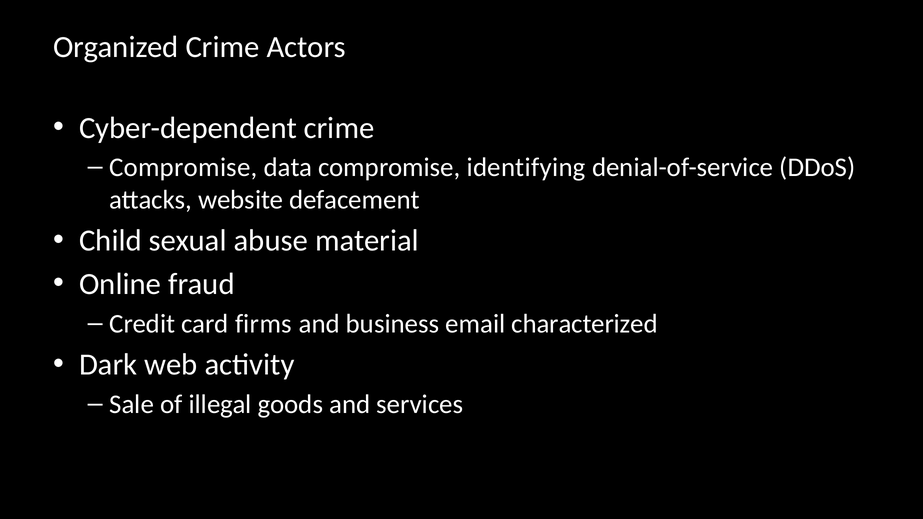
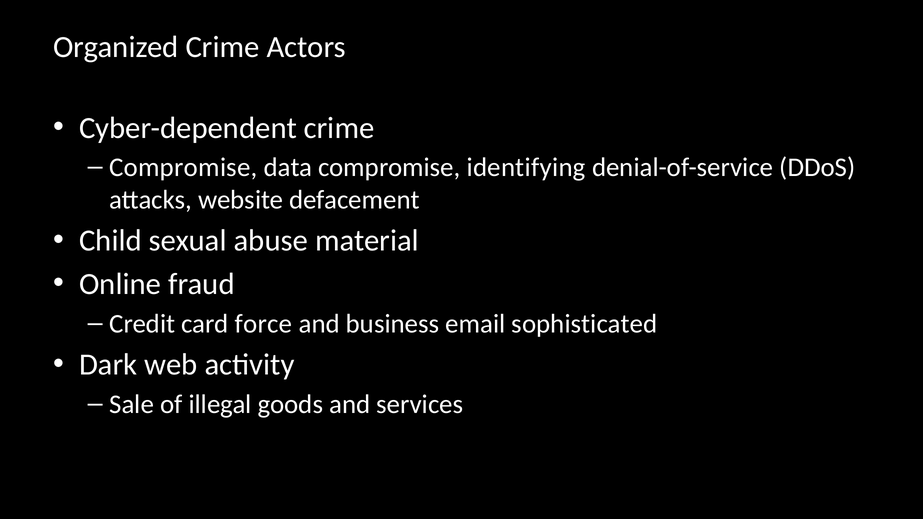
firms: firms -> force (263, 324)
characterized: characterized -> sophisticated (584, 324)
